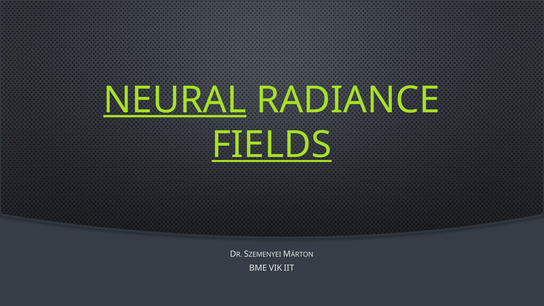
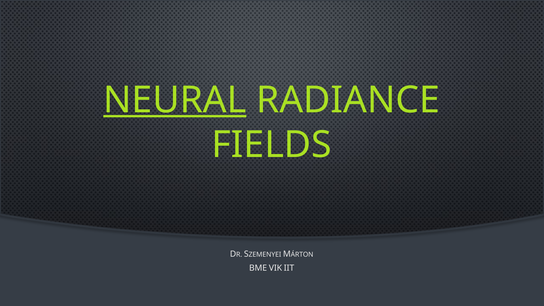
FIELDS underline: present -> none (272, 145)
